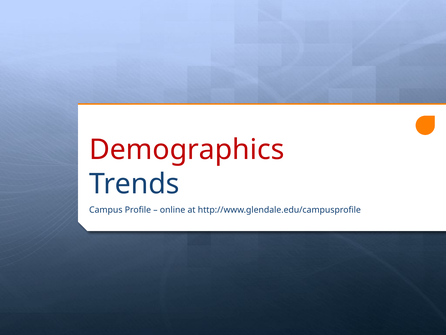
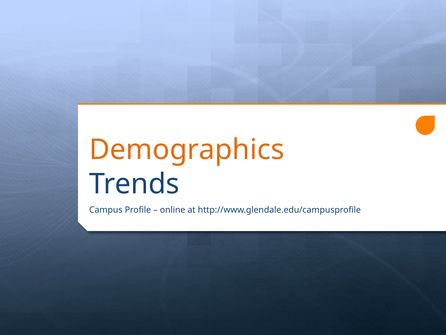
Demographics colour: red -> orange (187, 150)
